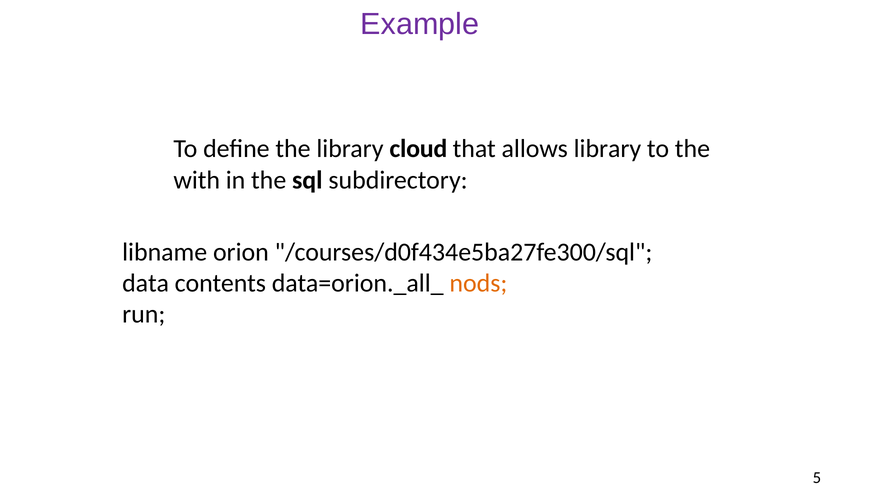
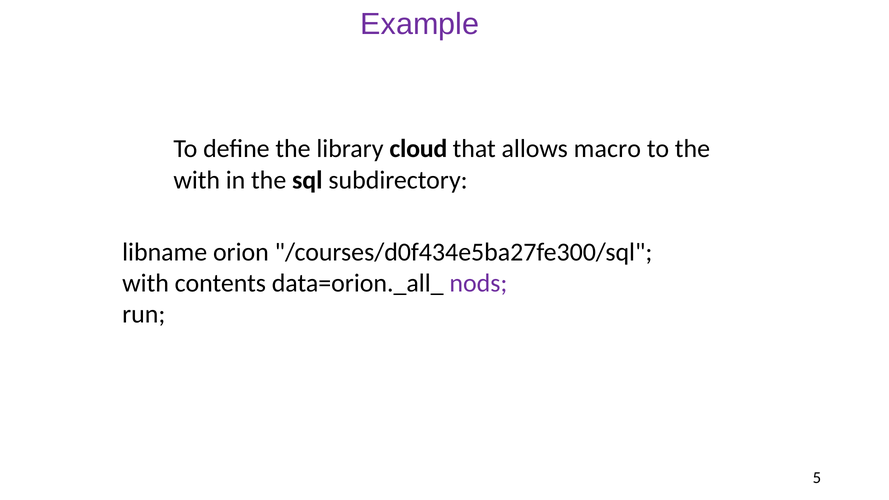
allows library: library -> macro (607, 149)
data: data -> with (146, 283)
nods colour: orange -> purple (478, 283)
